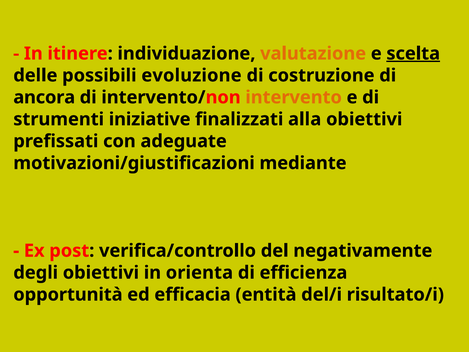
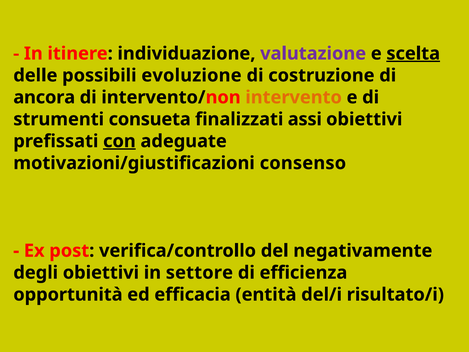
valutazione colour: orange -> purple (313, 53)
iniziative: iniziative -> consueta (150, 119)
alla: alla -> assi (305, 119)
con underline: none -> present (119, 141)
mediante: mediante -> consenso (303, 163)
orienta: orienta -> settore (199, 272)
